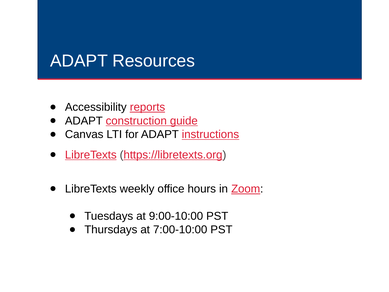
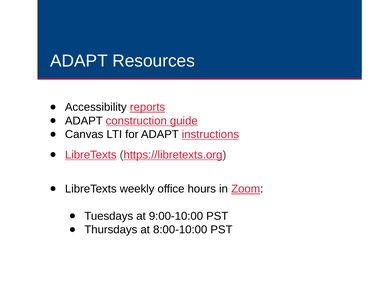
7:00-10:00: 7:00-10:00 -> 8:00-10:00 (180, 230)
